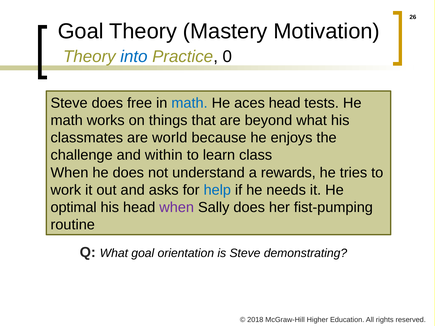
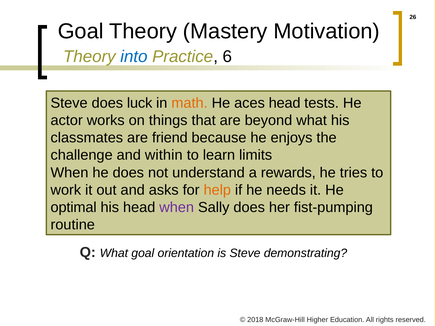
0: 0 -> 6 (227, 57)
free: free -> luck (140, 103)
math colour: blue -> orange (190, 103)
math: math -> actor (67, 121)
world: world -> friend (170, 138)
class: class -> limits (256, 155)
help colour: blue -> orange (217, 190)
